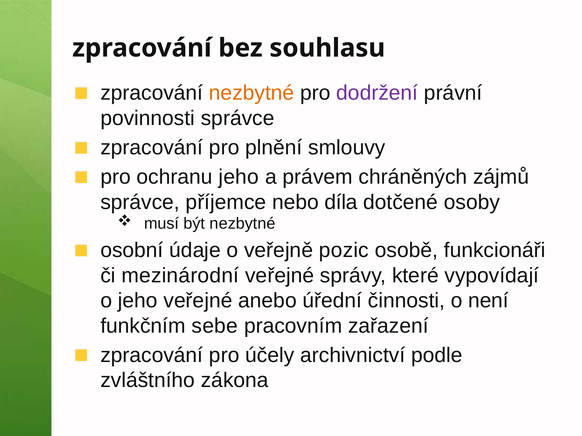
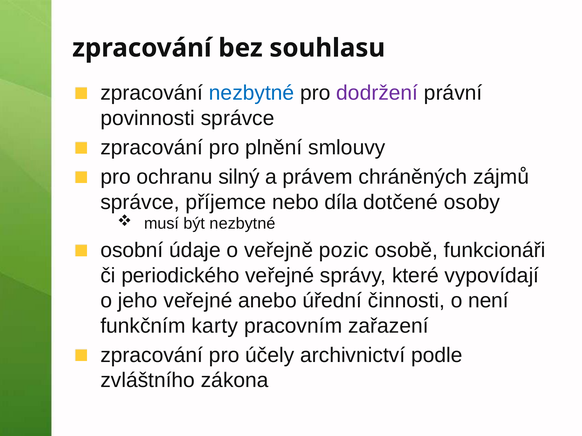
nezbytné colour: orange -> blue (252, 93)
ochranu jeho: jeho -> silný (239, 177)
mezinárodní: mezinárodní -> periodického (180, 276)
sebe: sebe -> karty (215, 326)
